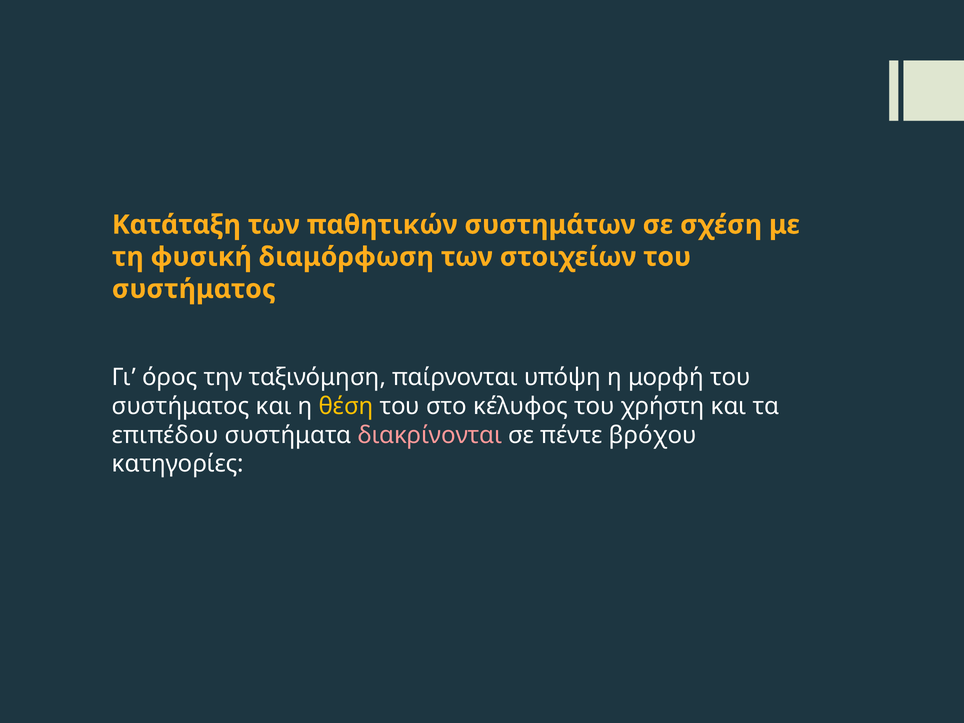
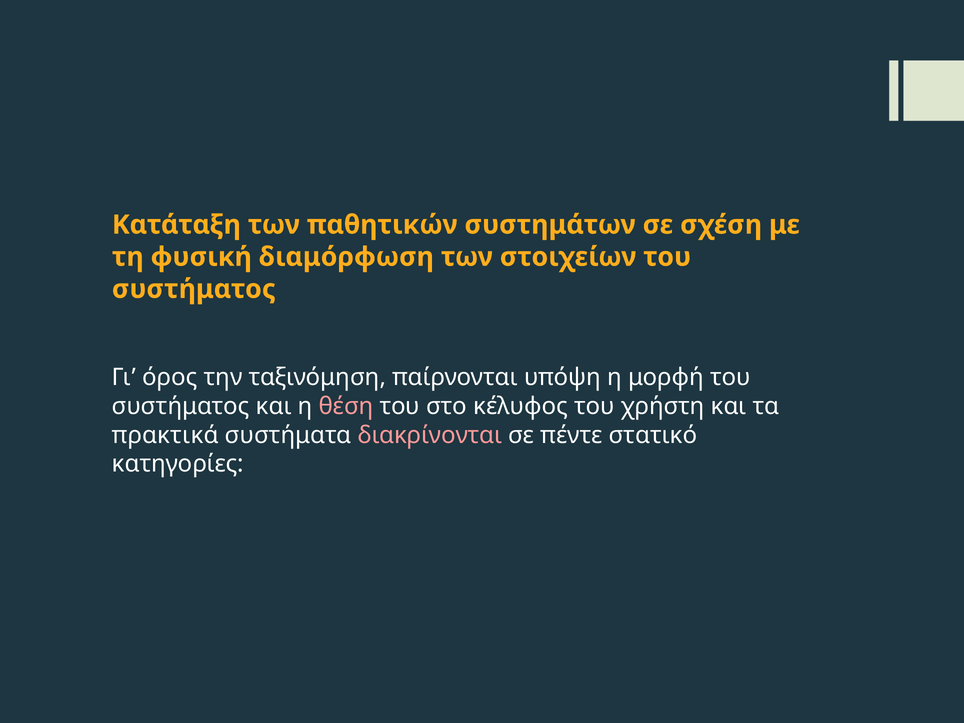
θέση colour: yellow -> pink (346, 406)
επιπέδου: επιπέδου -> πρακτικά (165, 435)
βρόχου: βρόχου -> στατικό (653, 435)
